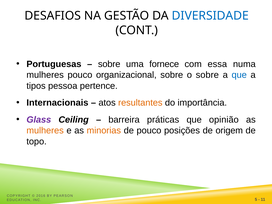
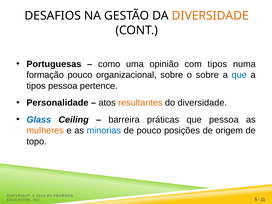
DIVERSIDADE colour: blue -> orange (210, 16)
sobre: sobre -> como (109, 64)
fornece: fornece -> opinião (164, 64)
com essa: essa -> tipos (217, 64)
mulheres: mulheres -> formação (45, 75)
Internacionais: Internacionais -> Personalidade (57, 103)
do importância: importância -> diversidade (202, 103)
Glass colour: purple -> blue (39, 120)
que opinião: opinião -> pessoa (224, 120)
minorias colour: orange -> blue (104, 131)
